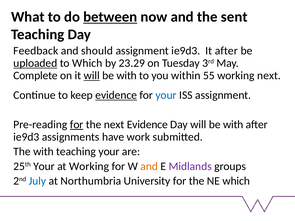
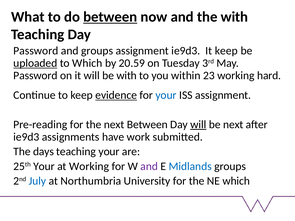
the sent: sent -> with (234, 17)
Feedback: Feedback -> Password (36, 51)
and should: should -> groups (97, 51)
It after: after -> keep (226, 51)
23.29: 23.29 -> 20.59 (132, 63)
Complete: Complete -> Password (35, 76)
will underline: present -> none (92, 76)
55: 55 -> 23 (209, 76)
working next: next -> hard (269, 76)
for underline: present -> none (77, 125)
next Evidence: Evidence -> Between (147, 125)
will underline: none -> present (198, 125)
with: with -> next (233, 125)
The with: with -> days (43, 152)
and colour: orange -> purple (149, 166)
Midlands colour: purple -> blue (190, 166)
